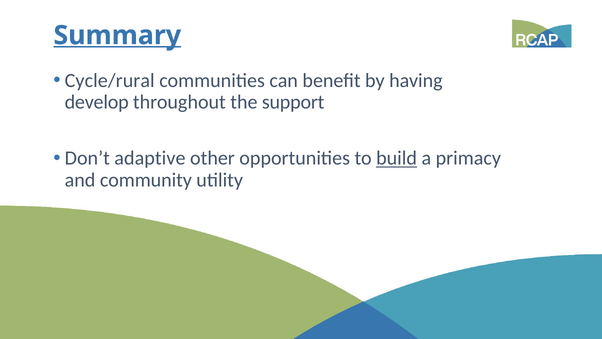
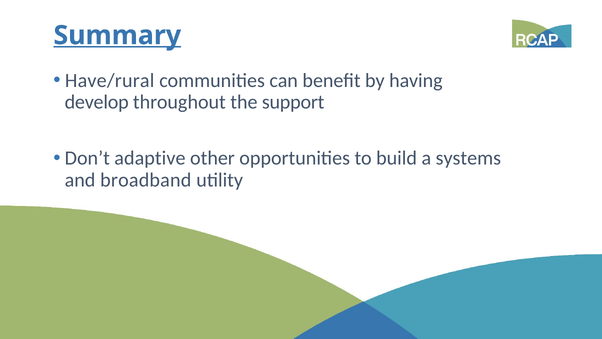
Cycle/rural: Cycle/rural -> Have/rural (110, 81)
build underline: present -> none (397, 158)
primacy: primacy -> systems (468, 158)
community: community -> broadband (146, 180)
